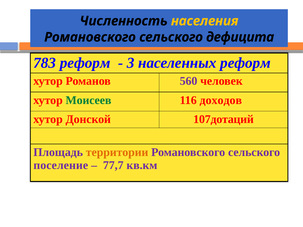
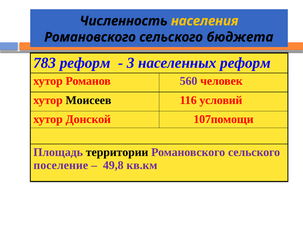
дефицита: дефицита -> бюджета (240, 37)
Моисеев colour: green -> black (88, 100)
доходов: доходов -> условий (221, 100)
107дотаций: 107дотаций -> 107помощи (223, 119)
территории colour: orange -> black (117, 152)
77,7: 77,7 -> 49,8 (113, 165)
